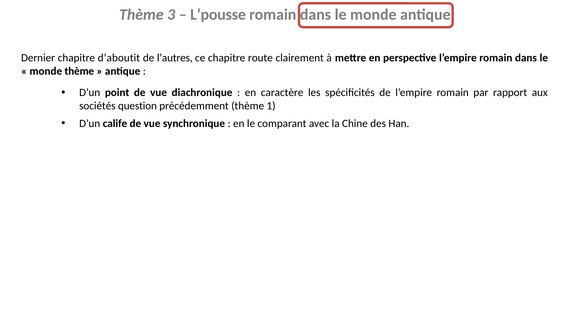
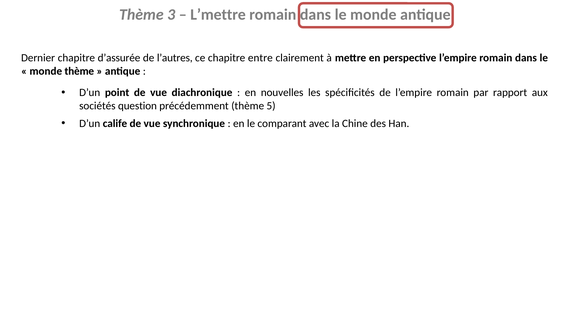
L’pousse: L’pousse -> L’mettre (218, 15)
d’aboutit: d’aboutit -> d’assurée (119, 58)
route: route -> entre (260, 58)
caractère: caractère -> nouvelles (282, 93)
1: 1 -> 5 (271, 106)
